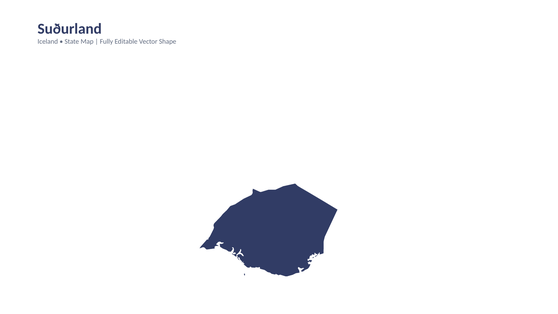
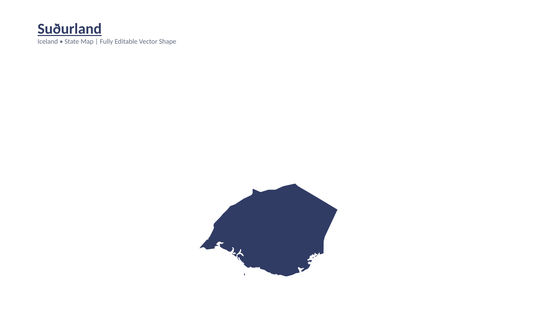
Suðurland underline: none -> present (70, 29)
